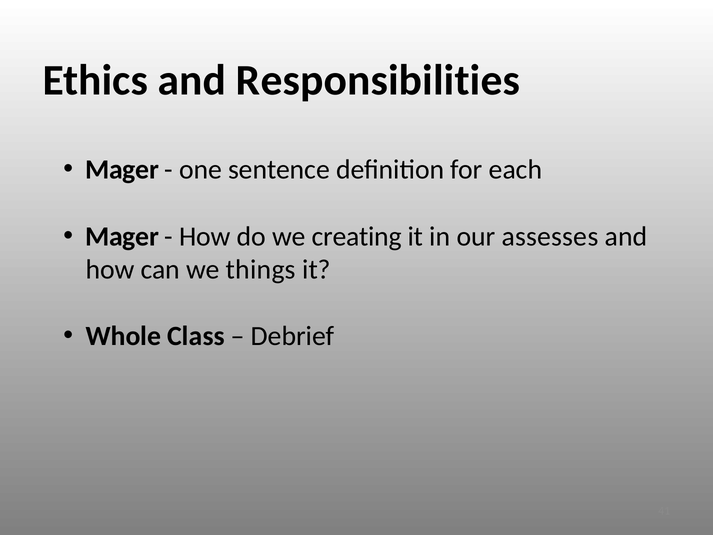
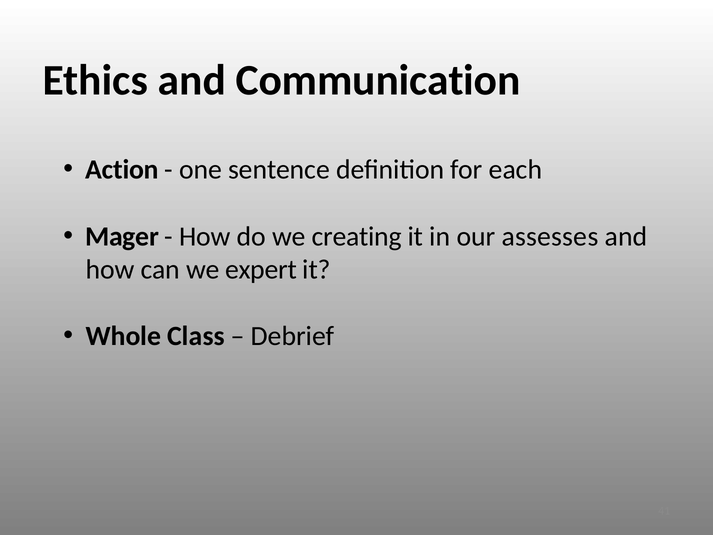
Responsibilities: Responsibilities -> Communication (378, 80)
Mager: Mager -> Action (122, 170)
things: things -> expert (261, 270)
